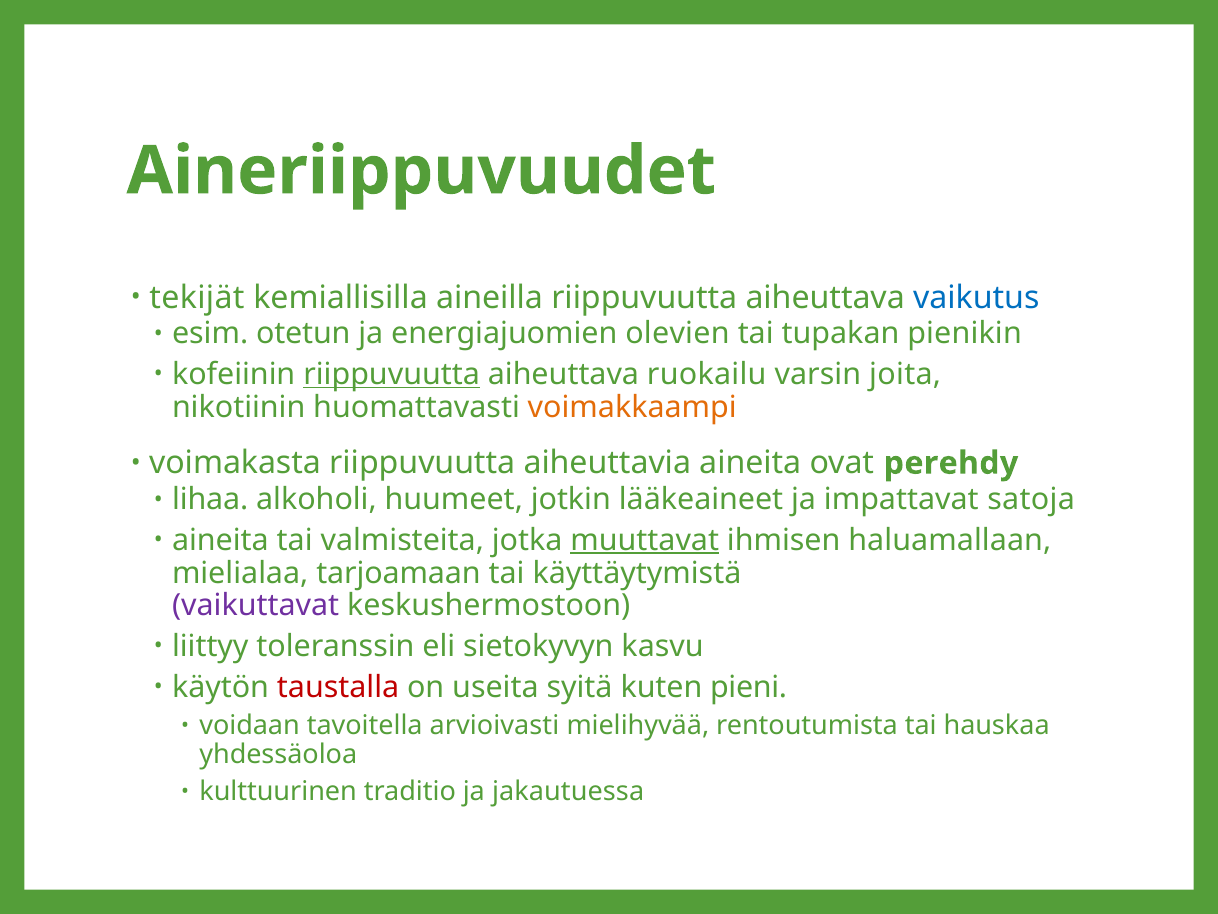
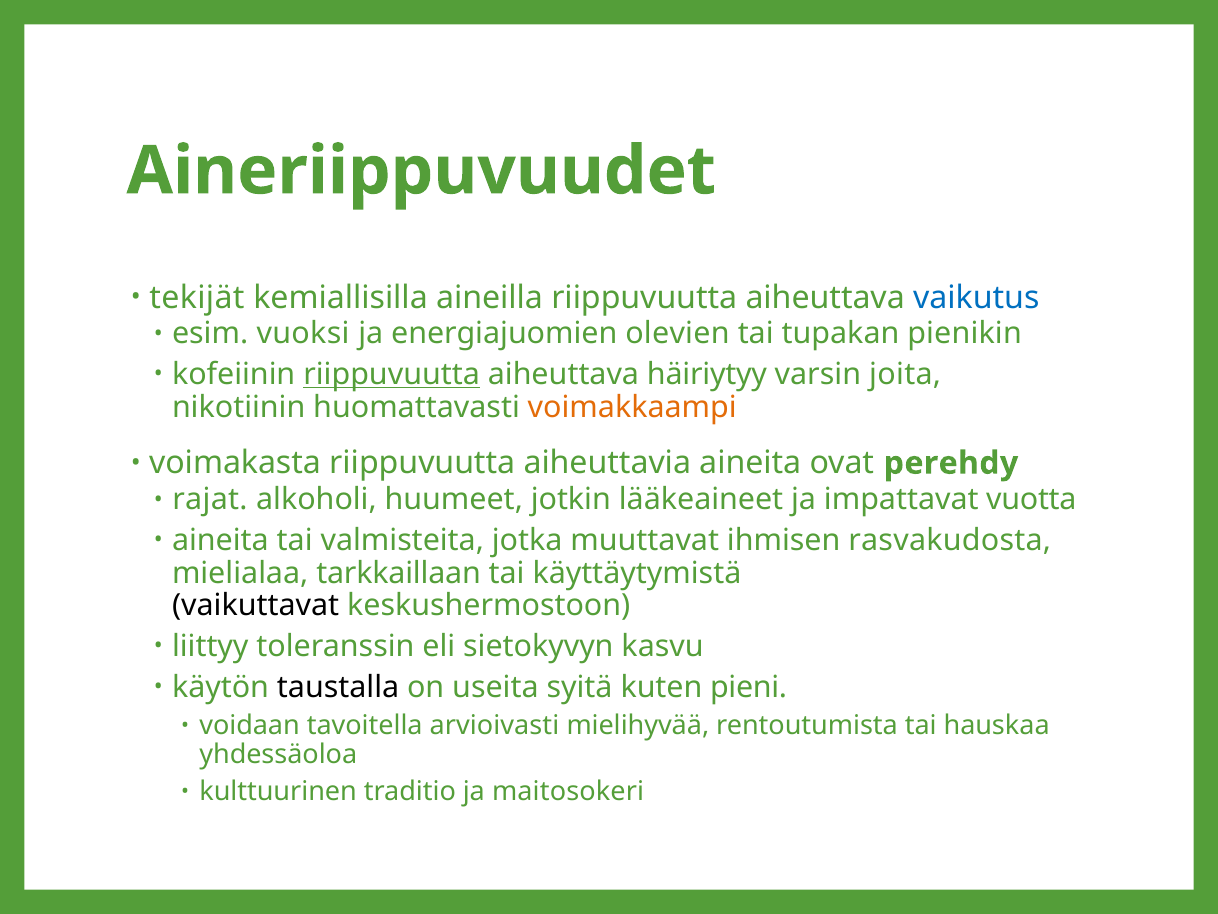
otetun: otetun -> vuoksi (303, 334)
ruokailu: ruokailu -> häiriytyy (707, 374)
lihaa: lihaa -> rajat (210, 499)
satoja: satoja -> vuotta (1031, 499)
muuttavat underline: present -> none (645, 540)
haluamallaan: haluamallaan -> rasvakudosta (950, 540)
tarjoamaan: tarjoamaan -> tarkkaillaan (399, 573)
vaikuttavat colour: purple -> black (256, 606)
taustalla colour: red -> black (338, 687)
jakautuessa: jakautuessa -> maitosokeri (568, 791)
